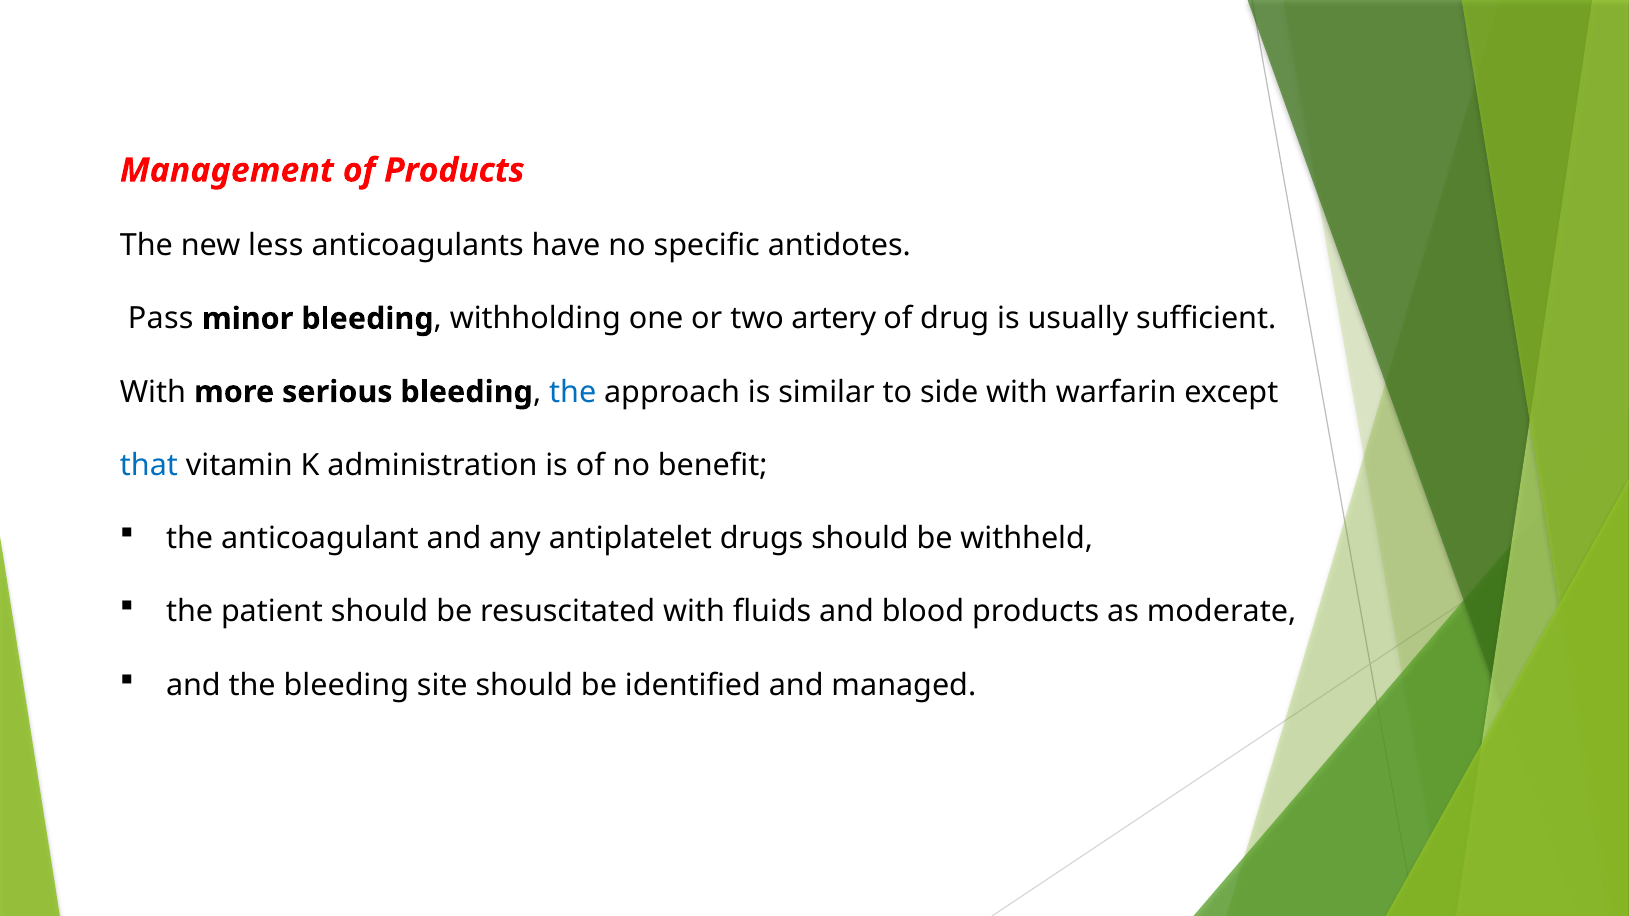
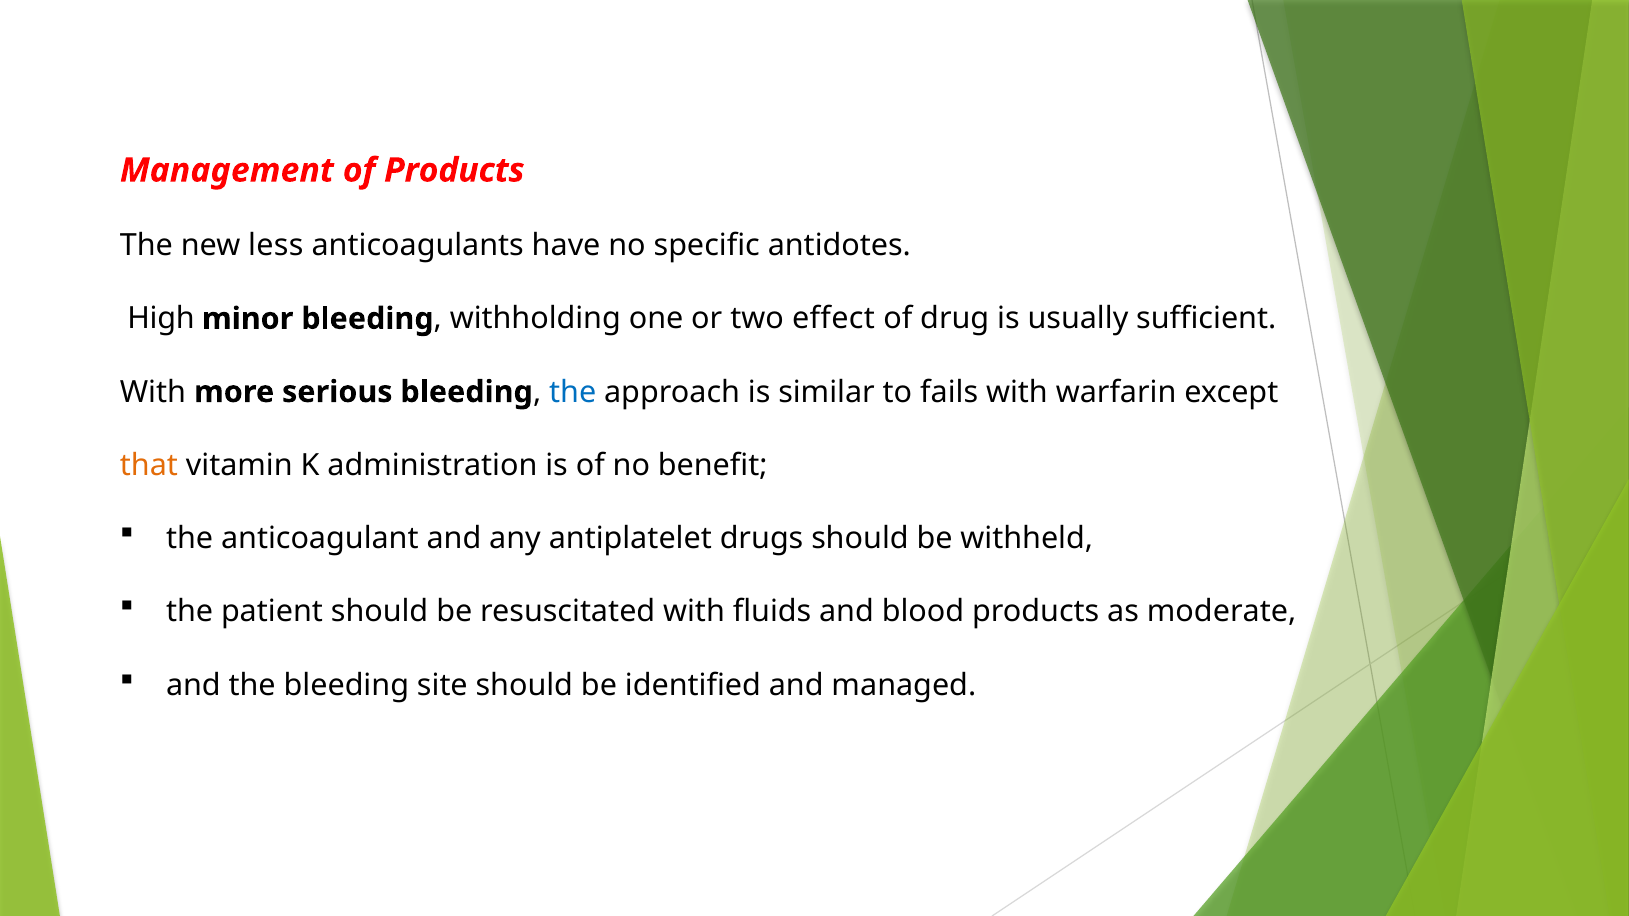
Pass: Pass -> High (161, 319)
artery: artery -> effect (833, 319)
side: side -> fails (949, 392)
that colour: blue -> orange (149, 465)
